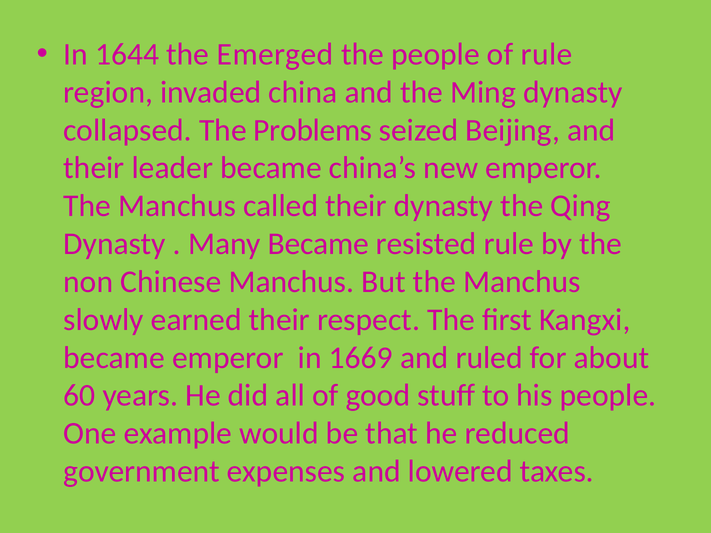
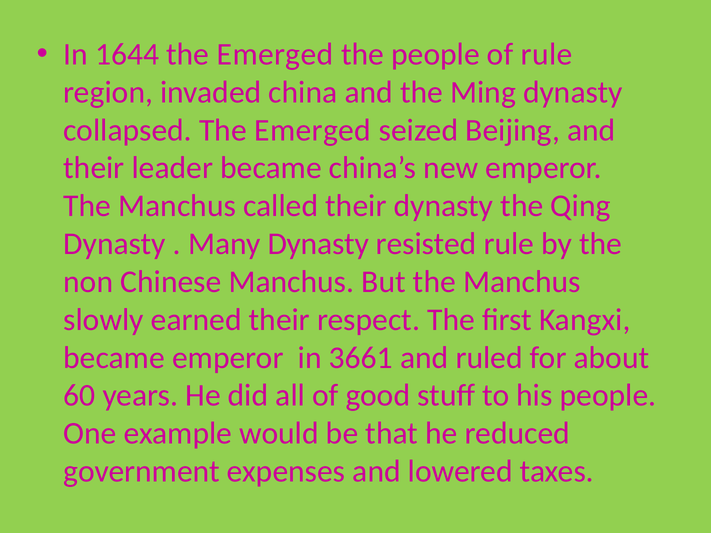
collapsed The Problems: Problems -> Emerged (313, 130)
Many Became: Became -> Dynasty (318, 244)
1669: 1669 -> 3661 (361, 358)
